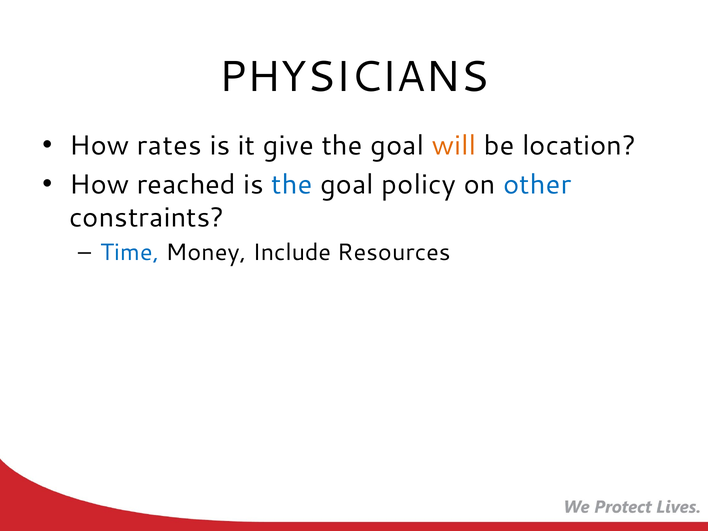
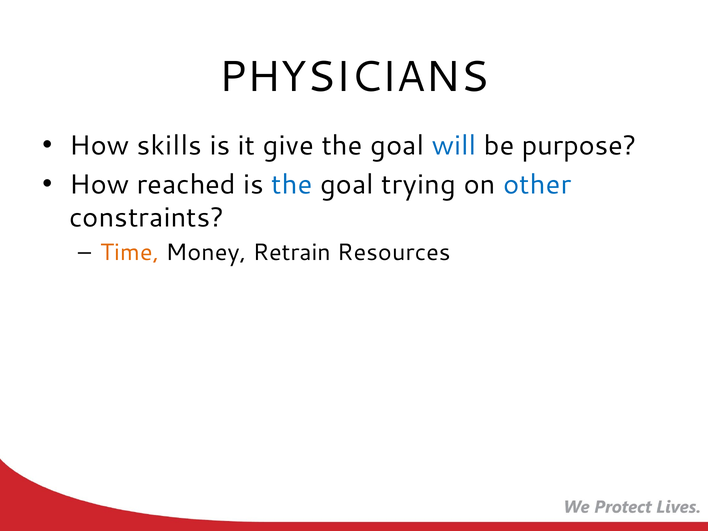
rates: rates -> skills (169, 146)
will colour: orange -> blue (454, 146)
location: location -> purpose (579, 146)
policy: policy -> trying (419, 184)
Time colour: blue -> orange (130, 253)
Include: Include -> Retrain (292, 253)
